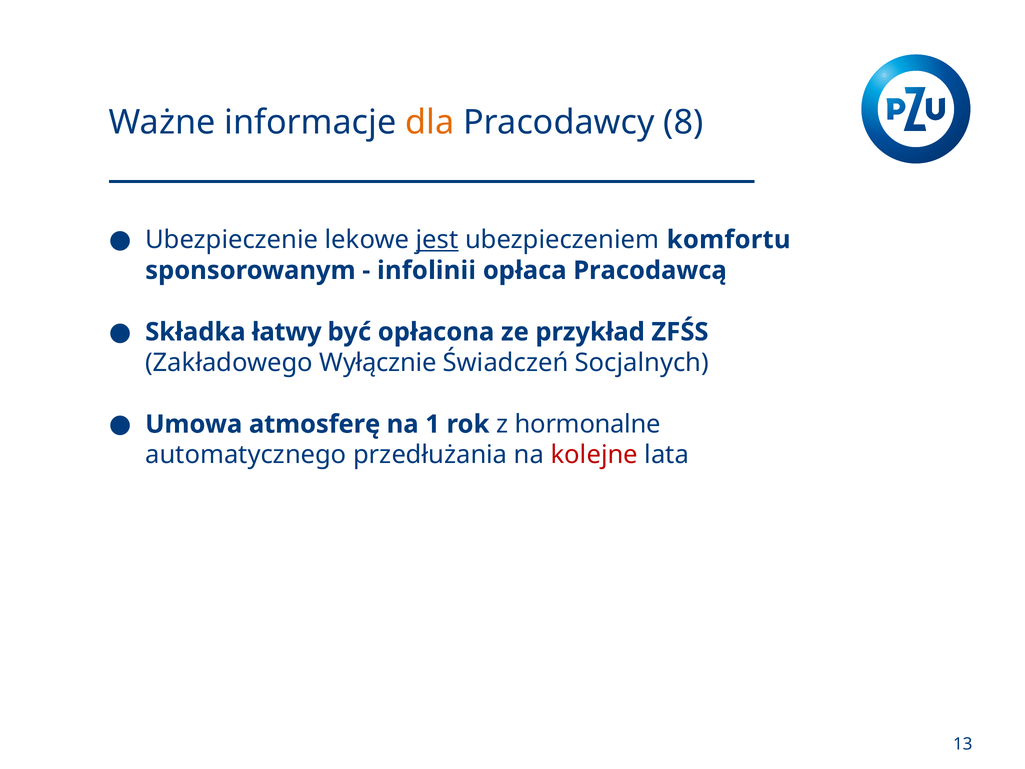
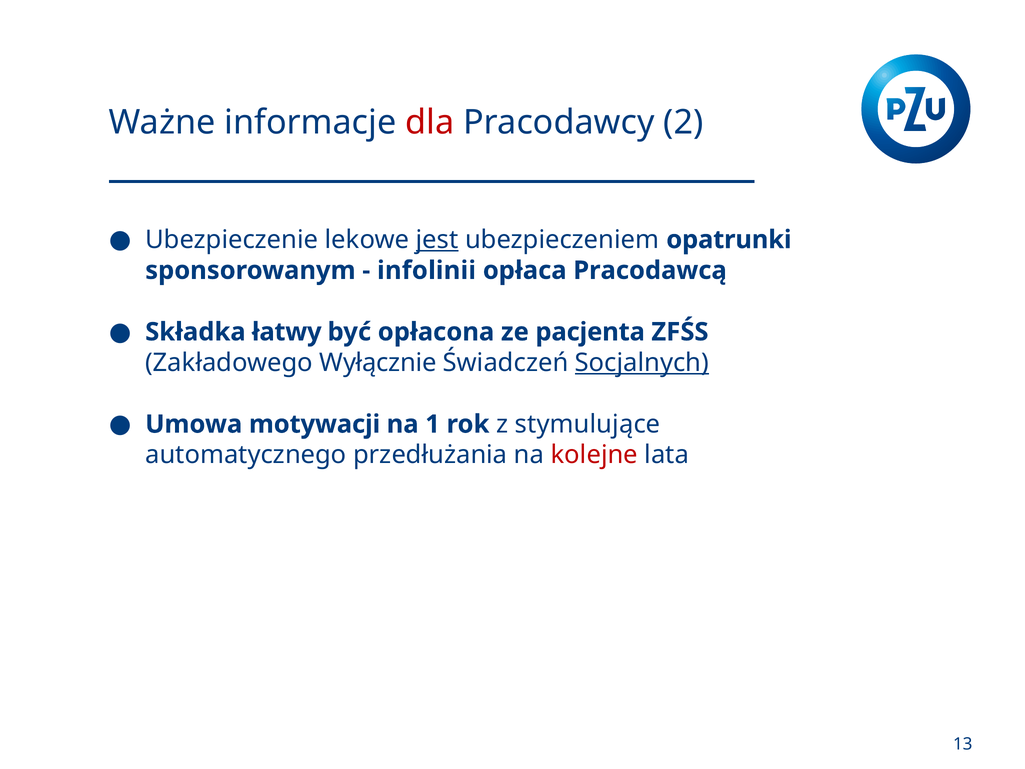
dla colour: orange -> red (430, 122)
8: 8 -> 2 (683, 122)
komfortu: komfortu -> opatrunki (729, 240)
przykład: przykład -> pacjenta (590, 332)
Socjalnych underline: none -> present (642, 363)
atmosferę: atmosferę -> motywacji (315, 424)
hormonalne: hormonalne -> stymulujące (588, 424)
